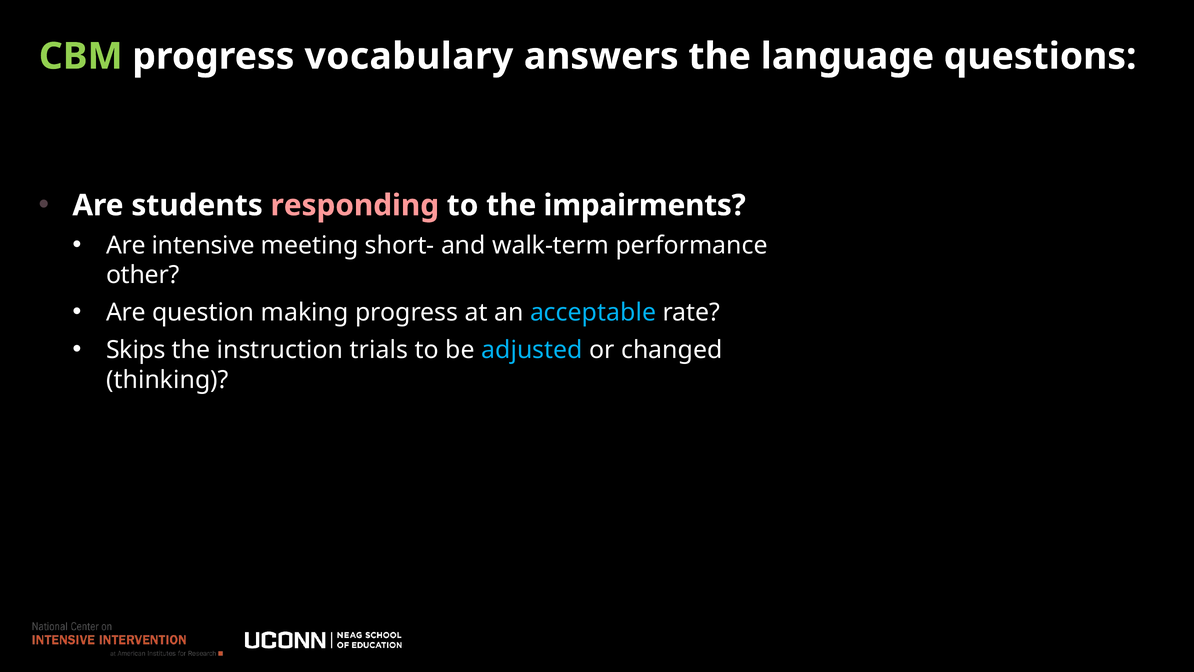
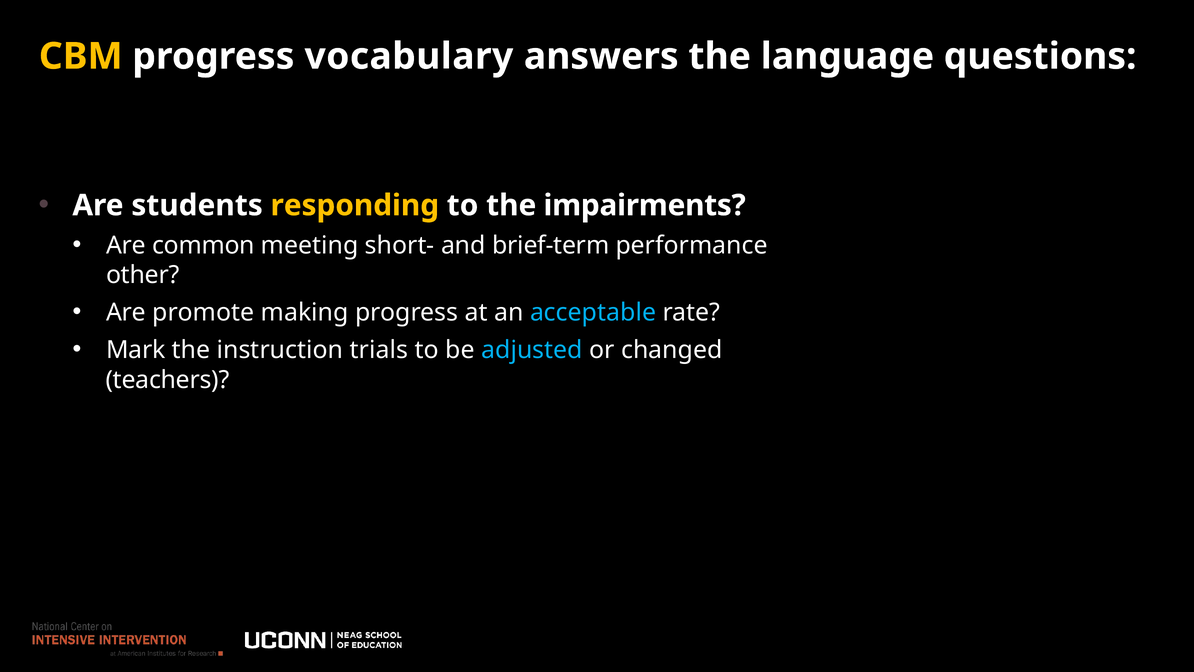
CBM colour: light green -> yellow (81, 56)
responding colour: pink -> yellow (355, 205)
intensive: intensive -> common (203, 245)
walk-term: walk-term -> brief-term (551, 245)
question: question -> promote (203, 312)
Skips: Skips -> Mark (136, 350)
thinking: thinking -> teachers (168, 380)
